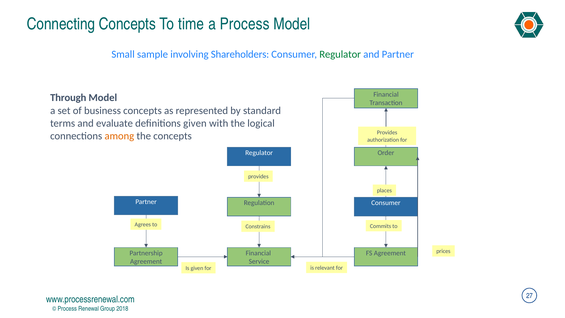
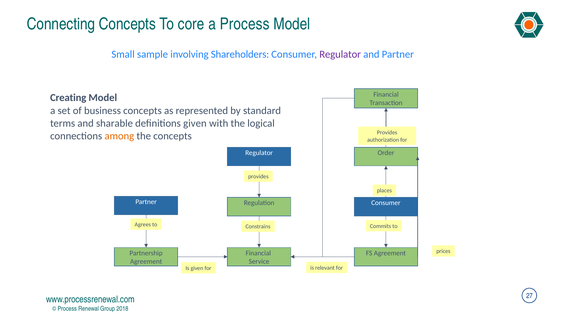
time: time -> core (191, 24)
Regulator colour: green -> purple (340, 54)
Through: Through -> Creating (68, 98)
evaluate: evaluate -> sharable (114, 123)
